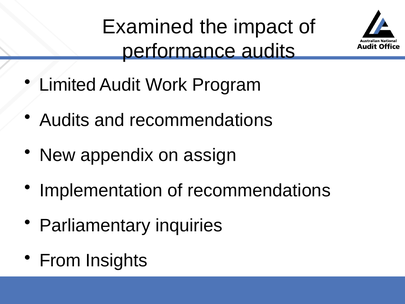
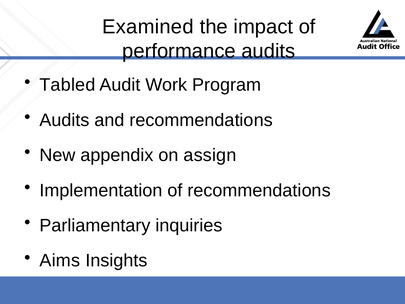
Limited: Limited -> Tabled (67, 85)
From: From -> Aims (60, 260)
